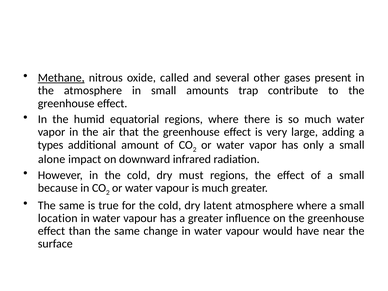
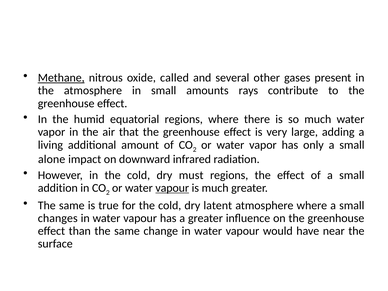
trap: trap -> rays (248, 91)
types: types -> living (50, 145)
because: because -> addition (58, 188)
vapour underline: none -> present (172, 188)
location: location -> changes (58, 218)
